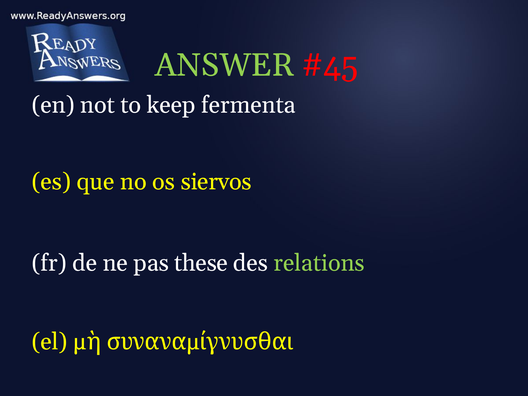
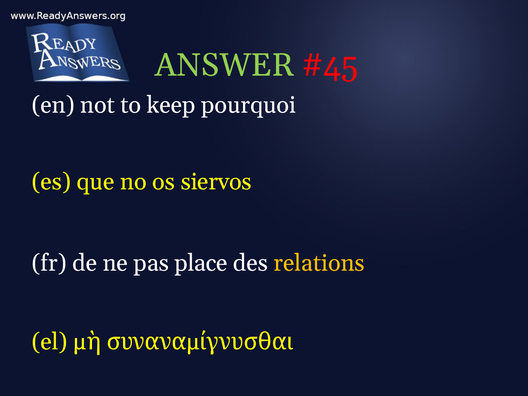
fermenta: fermenta -> pourquoi (249, 105)
these: these -> place (201, 263)
relations colour: light green -> yellow (319, 263)
